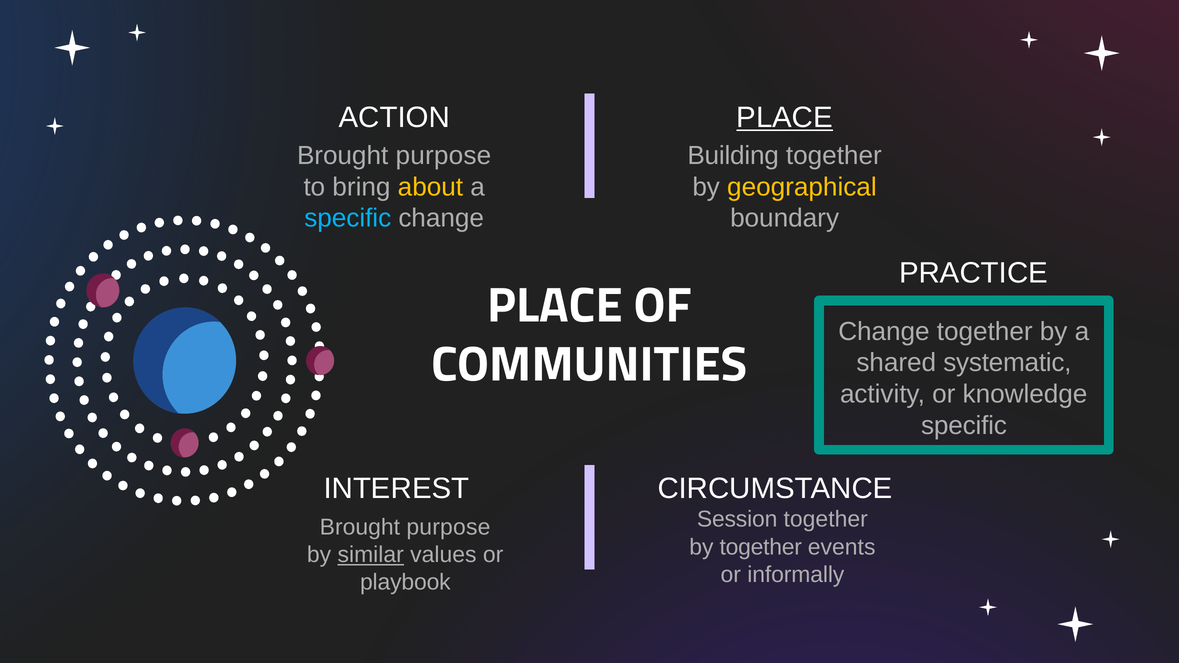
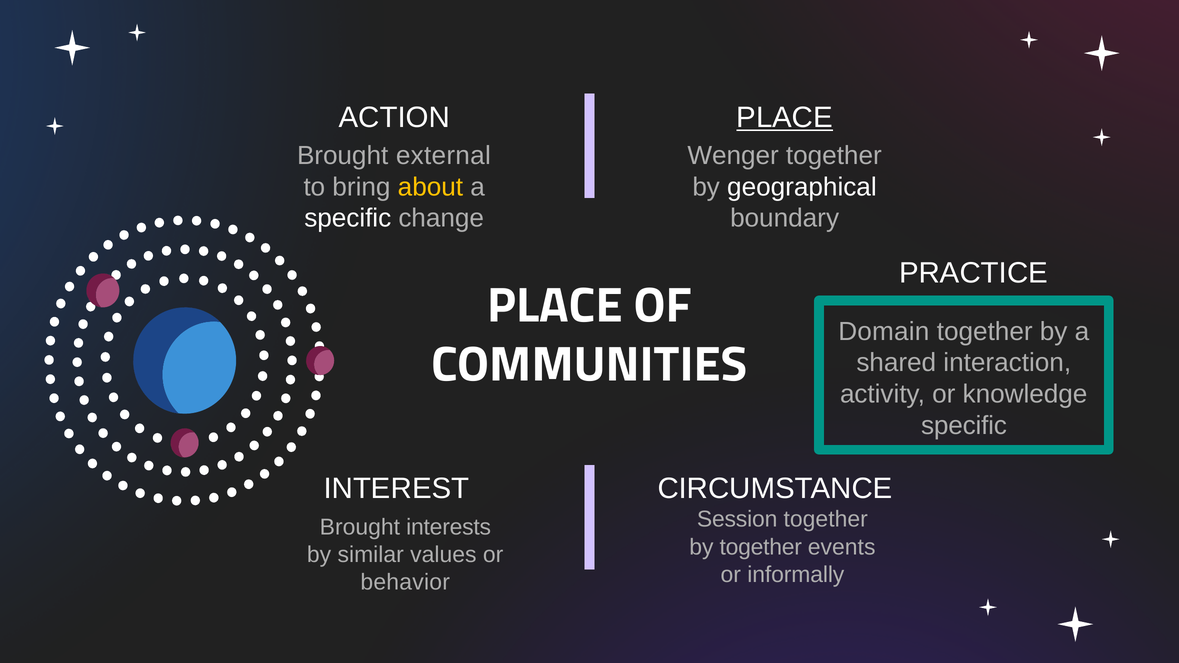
purpose: purpose -> external (443, 156)
Building: Building -> Wenger (733, 156)
geographical colour: yellow -> white (802, 187)
specific colour: light blue -> white (348, 218)
Change: Change -> Domain (884, 332)
systematic: systematic -> interaction (1007, 363)
purpose: purpose -> interests (449, 527)
similar underline: present -> none (371, 555)
playbook: playbook -> behavior (405, 583)
